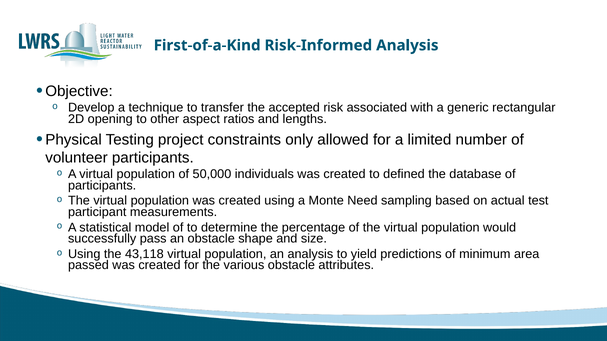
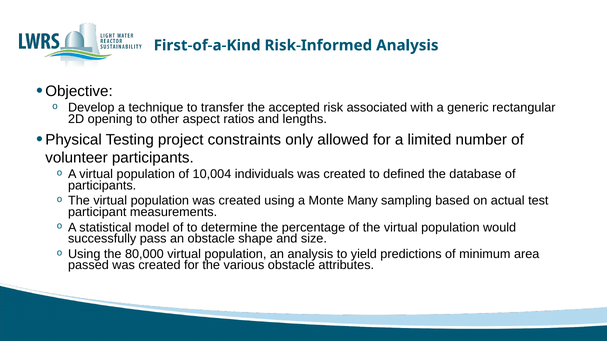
50,000: 50,000 -> 10,004 (212, 175)
Need: Need -> Many (363, 201)
43,118: 43,118 -> 80,000 (144, 254)
